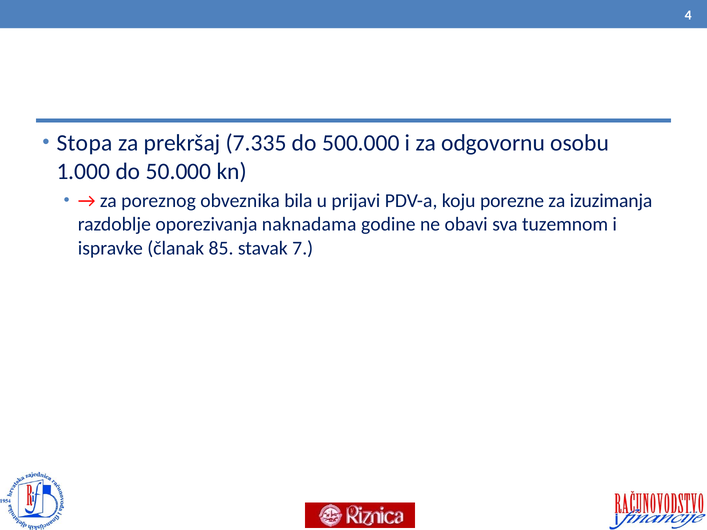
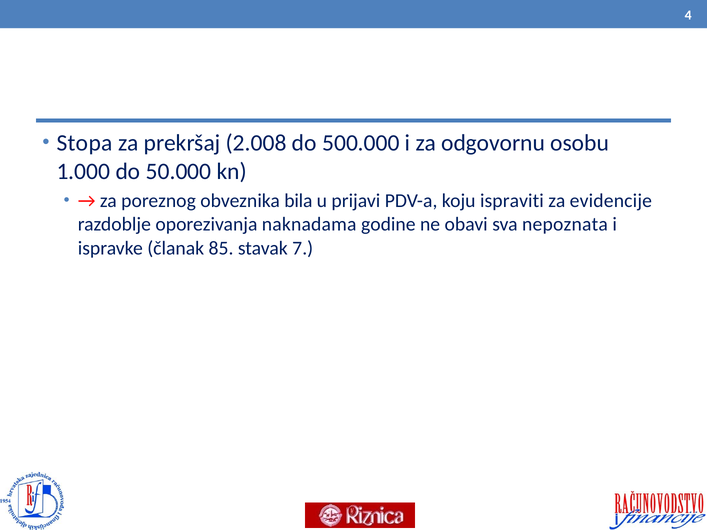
7.335: 7.335 -> 2.008 (256, 143)
porezne: porezne -> ispraviti (512, 201)
izuzimanja: izuzimanja -> evidencije (611, 201)
tuzemnom: tuzemnom -> nepoznata (565, 225)
